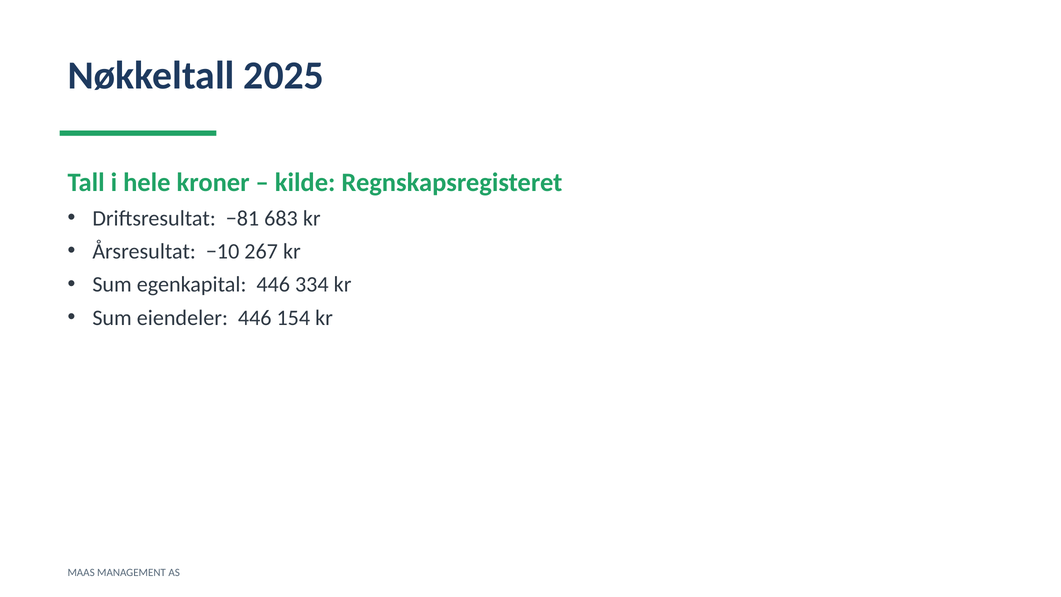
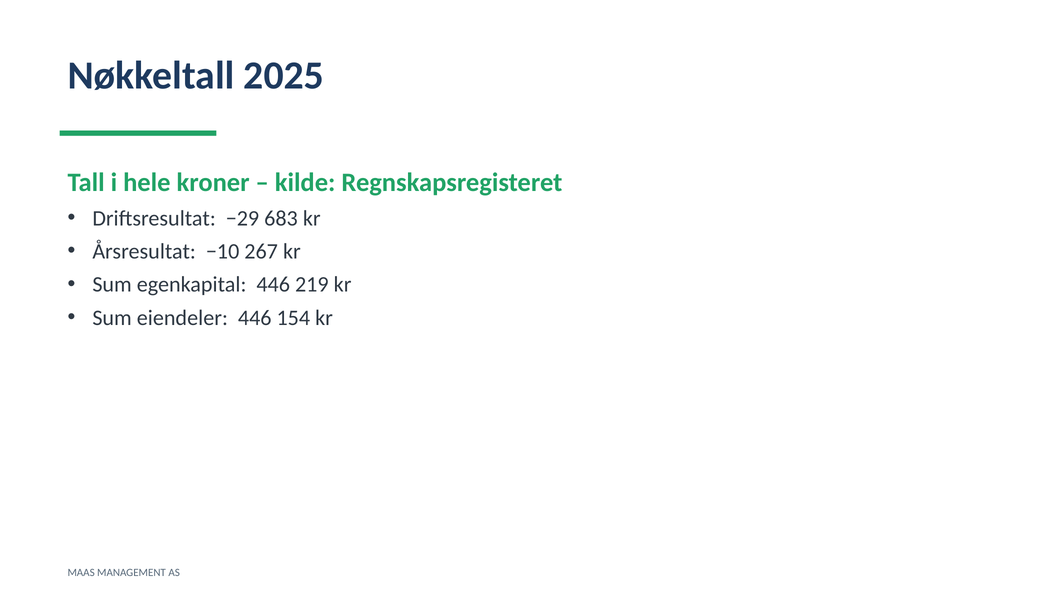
−81: −81 -> −29 (242, 218)
334: 334 -> 219 (312, 285)
